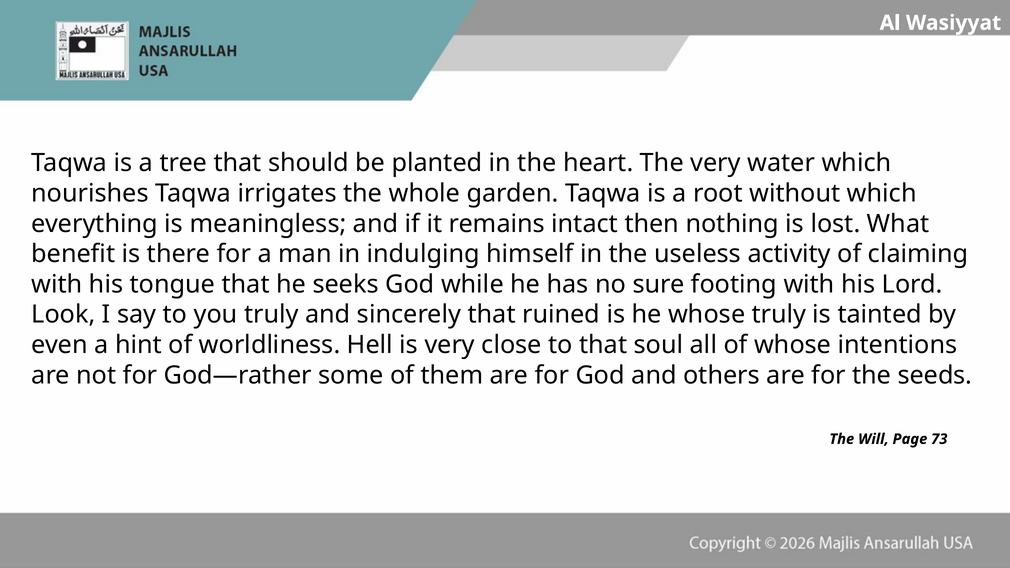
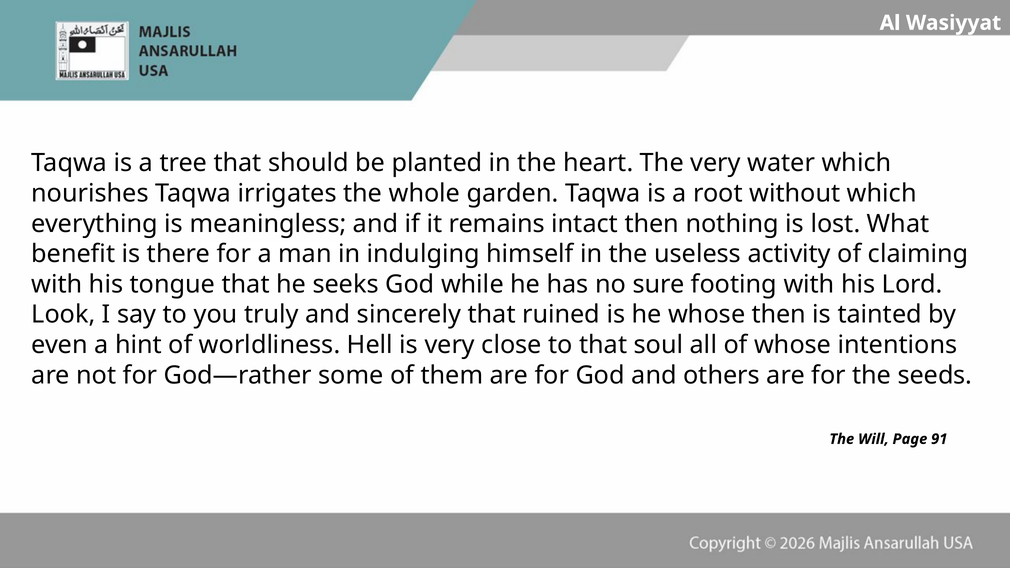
whose truly: truly -> then (779, 315)
73: 73 -> 91 (939, 439)
